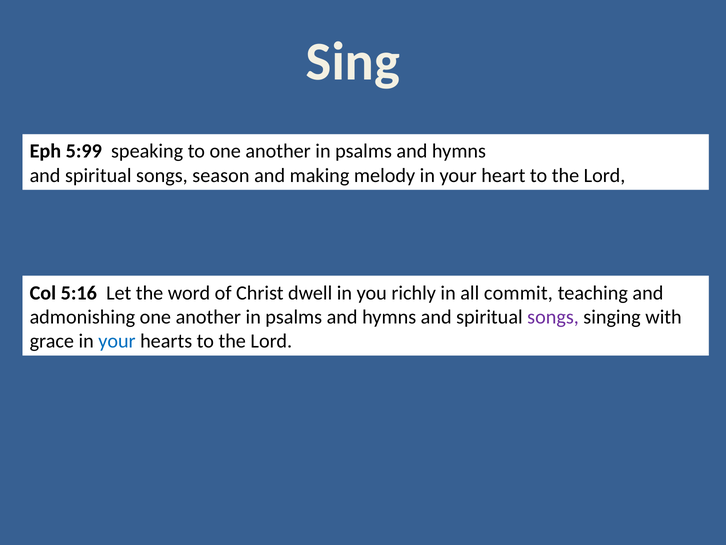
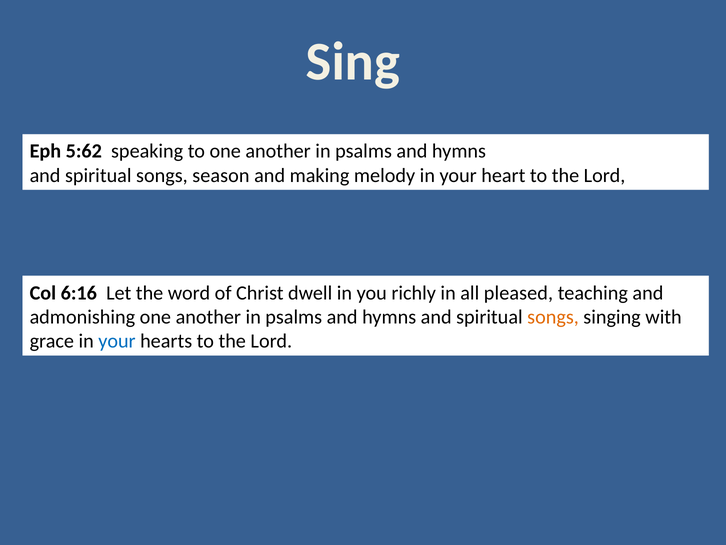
5:99: 5:99 -> 5:62 (84, 151)
5:16: 5:16 -> 6:16 (79, 293)
commit: commit -> pleased (518, 293)
songs colour: purple -> orange (553, 317)
